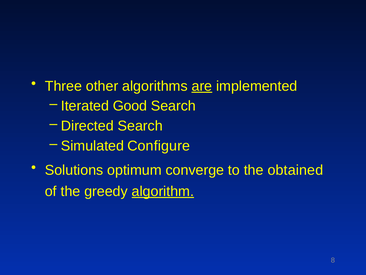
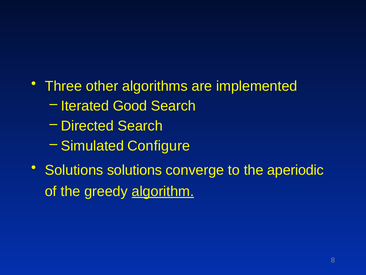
are underline: present -> none (202, 86)
Solutions optimum: optimum -> solutions (135, 170)
obtained: obtained -> aperiodic (296, 170)
